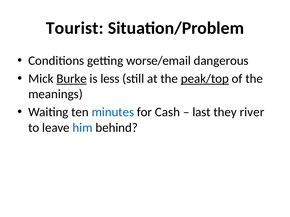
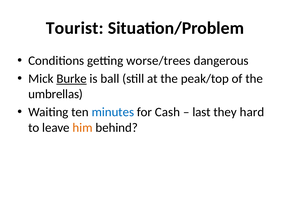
worse/email: worse/email -> worse/trees (158, 61)
less: less -> ball (110, 79)
peak/top underline: present -> none (205, 79)
meanings: meanings -> umbrellas (56, 94)
river: river -> hard (252, 112)
him colour: blue -> orange (83, 128)
